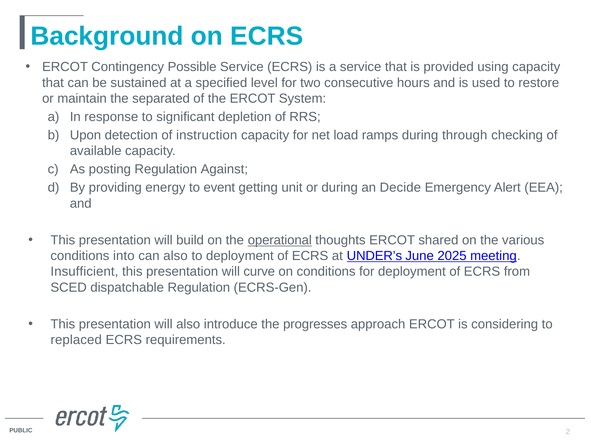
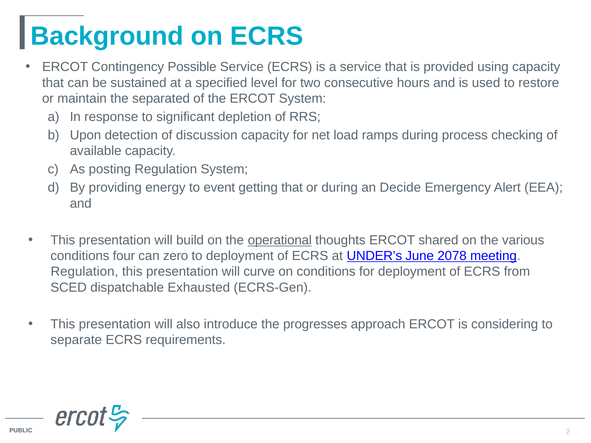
instruction: instruction -> discussion (207, 135)
through: through -> process (465, 135)
Regulation Against: Against -> System (224, 169)
getting unit: unit -> that (292, 188)
into: into -> four (124, 256)
can also: also -> zero (176, 256)
2025: 2025 -> 2078 (452, 256)
Insufficient: Insufficient -> Regulation (84, 272)
dispatchable Regulation: Regulation -> Exhausted (199, 288)
replaced: replaced -> separate (76, 340)
